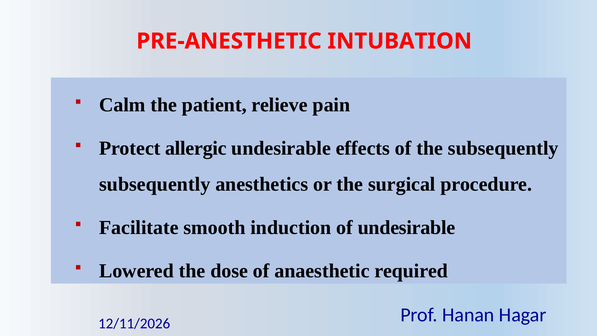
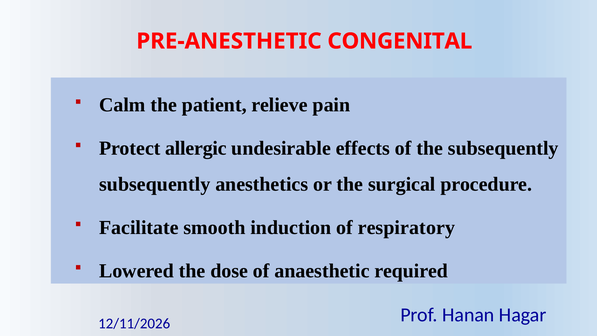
INTUBATION: INTUBATION -> CONGENITAL (400, 41)
of undesirable: undesirable -> respiratory (406, 227)
